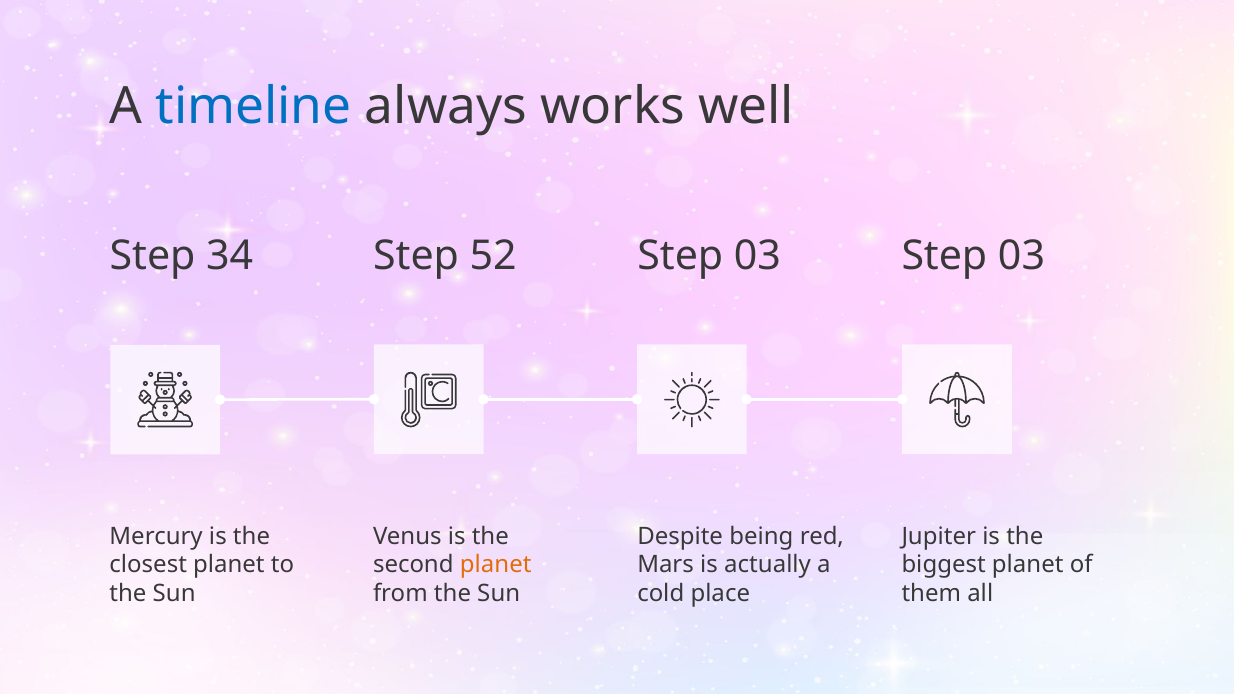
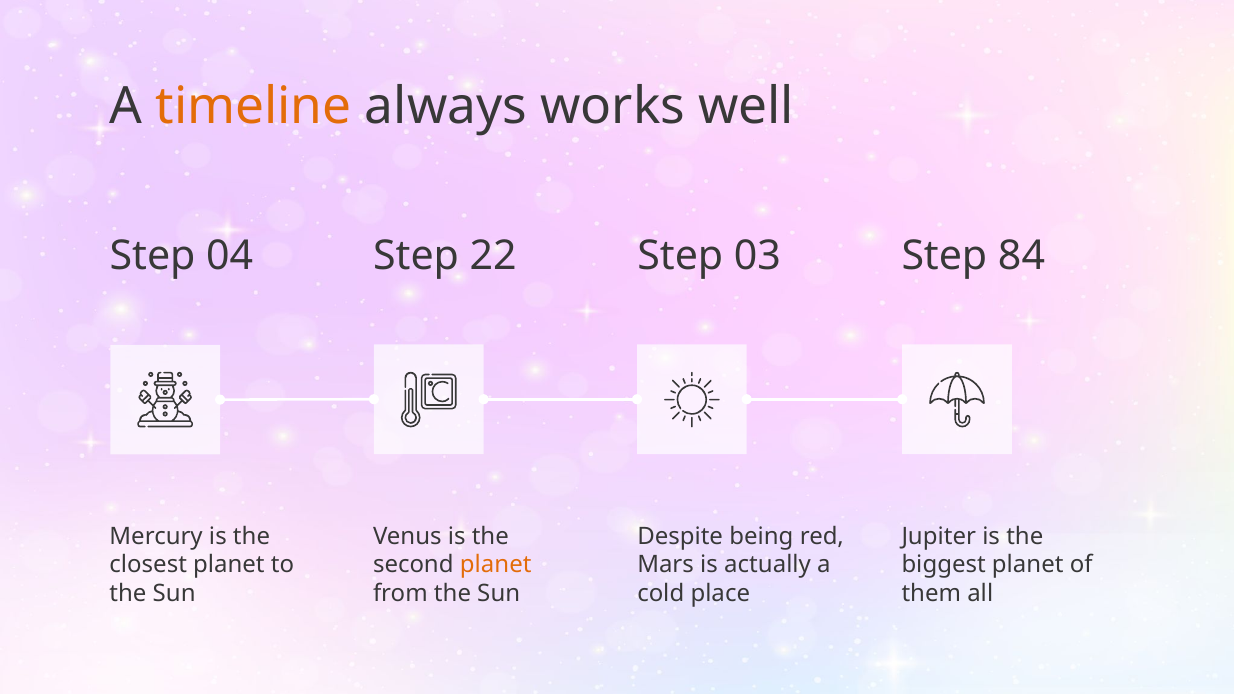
timeline colour: blue -> orange (254, 107)
34: 34 -> 04 (230, 256)
52: 52 -> 22 (493, 256)
03: 03 -> 84 (1022, 256)
